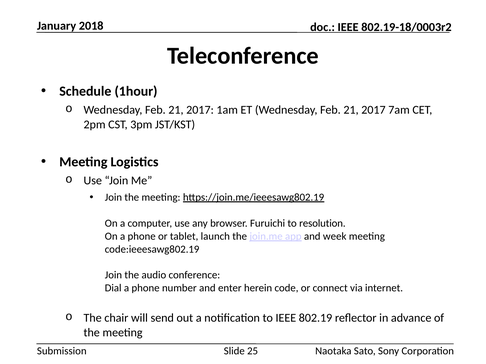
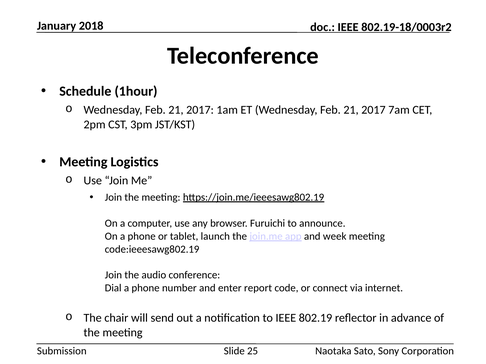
resolution: resolution -> announce (322, 224)
herein: herein -> report (258, 288)
